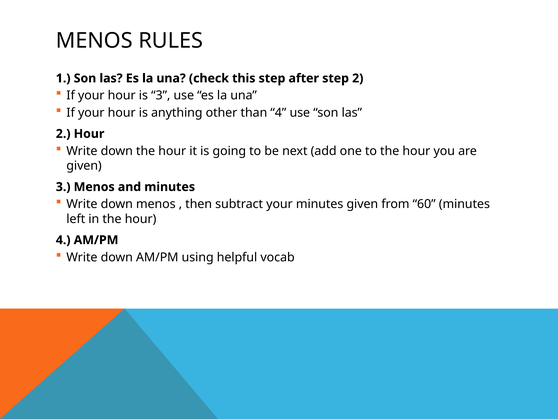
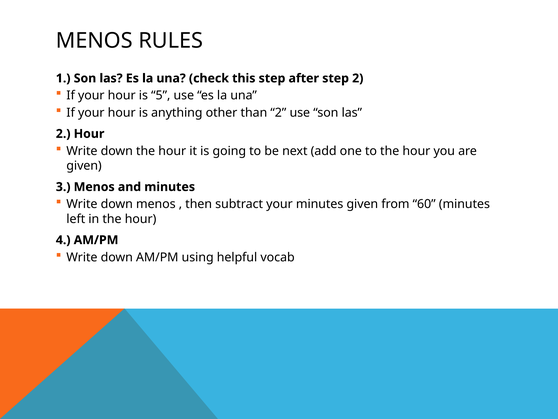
is 3: 3 -> 5 (161, 95)
than 4: 4 -> 2 (278, 113)
